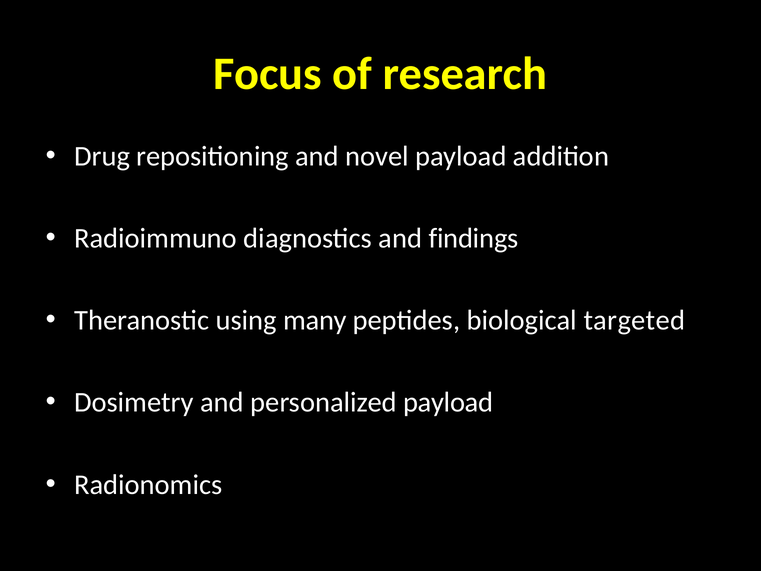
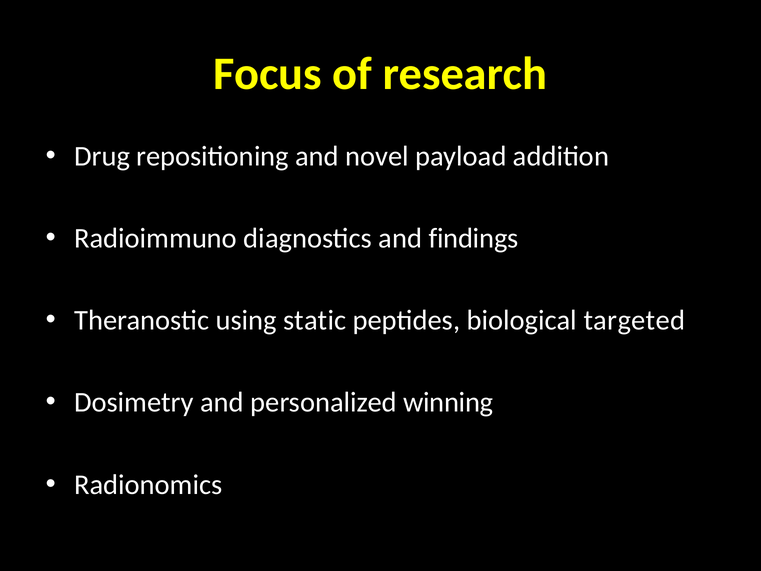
many: many -> static (315, 320)
personalized payload: payload -> winning (448, 402)
